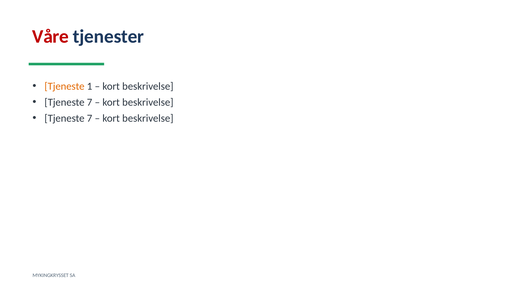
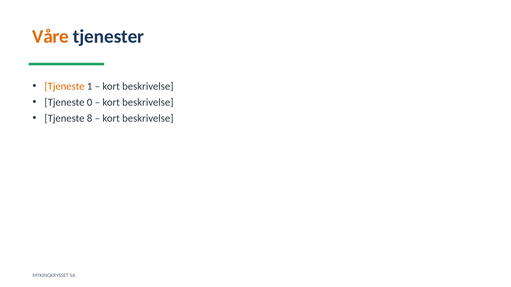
Våre colour: red -> orange (51, 36)
7: 7 -> 0 (90, 103)
7: 7 -> 8 (90, 119)
